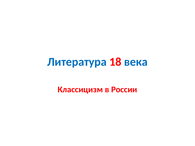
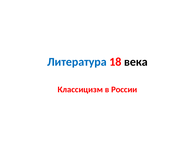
века colour: blue -> black (136, 62)
